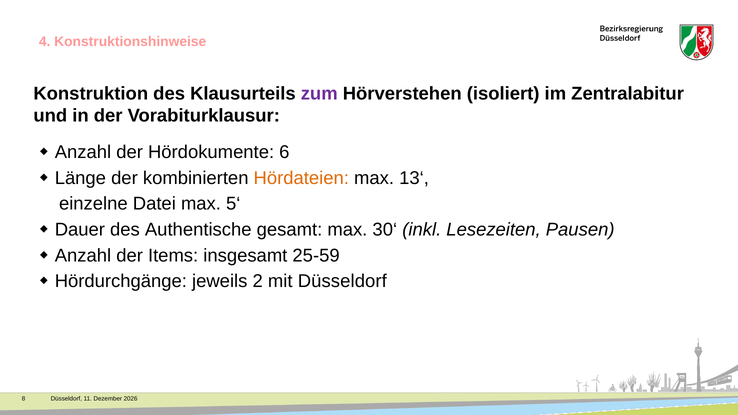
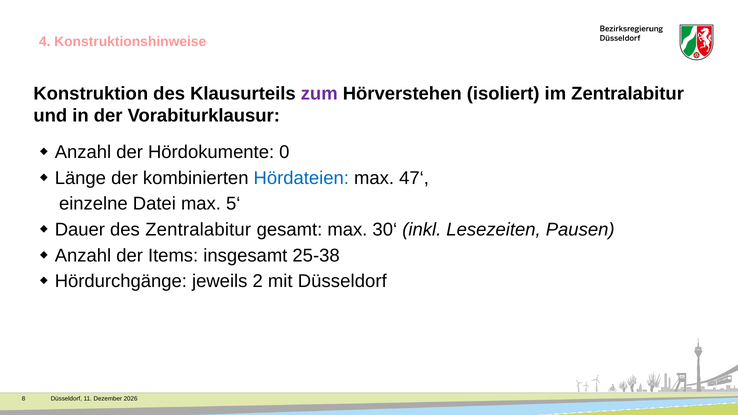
6: 6 -> 0 (284, 152)
Hördateien colour: orange -> blue (301, 178)
13‘: 13‘ -> 47‘ (414, 178)
des Authentische: Authentische -> Zentralabitur (198, 230)
25-59: 25-59 -> 25-38 (316, 256)
